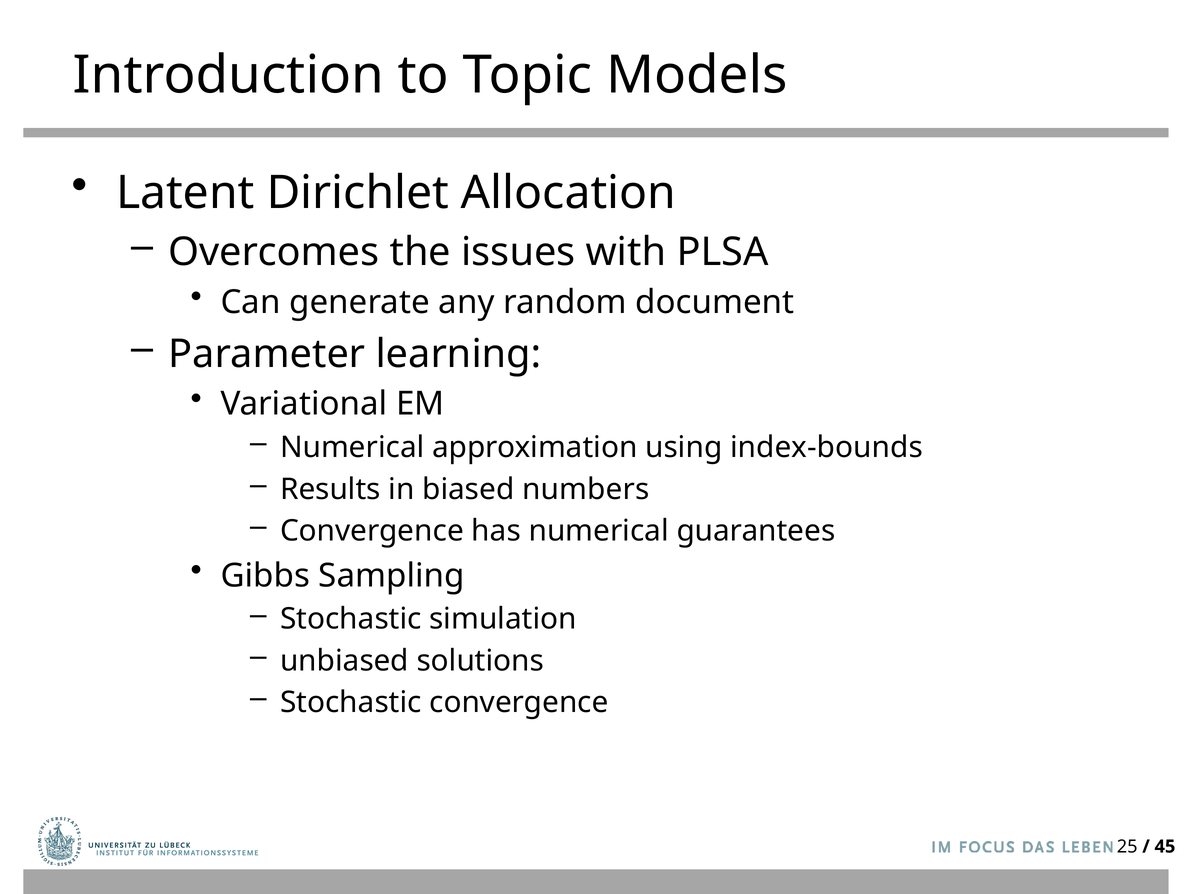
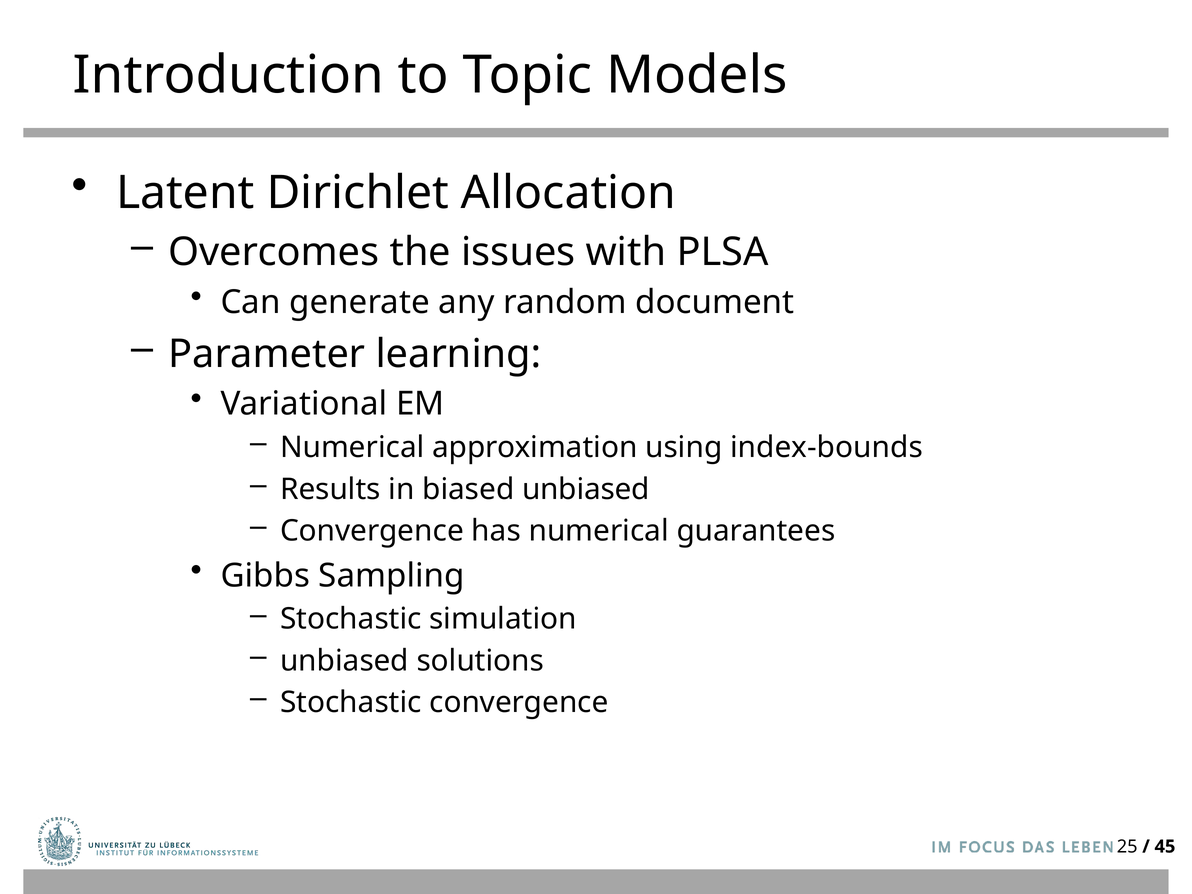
biased numbers: numbers -> unbiased (586, 489)
